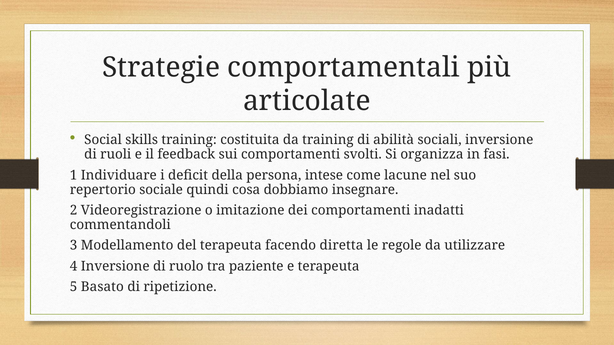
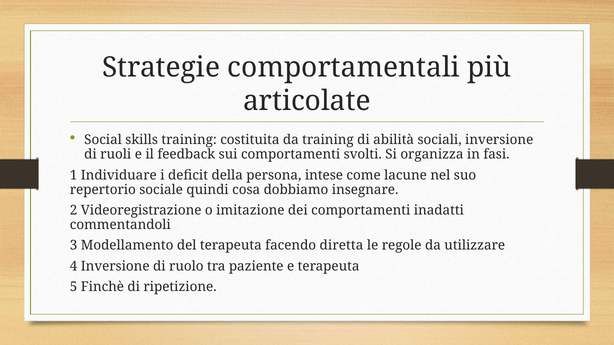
Basato: Basato -> Finchè (102, 287)
